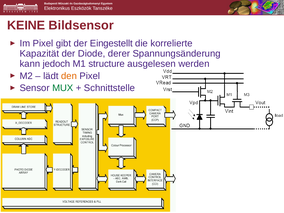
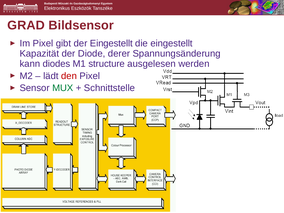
KEINE: KEINE -> GRAD (26, 25)
die korrelierte: korrelierte -> eingestellt (172, 43)
jedoch: jedoch -> diodes (56, 64)
den colour: orange -> red (69, 76)
